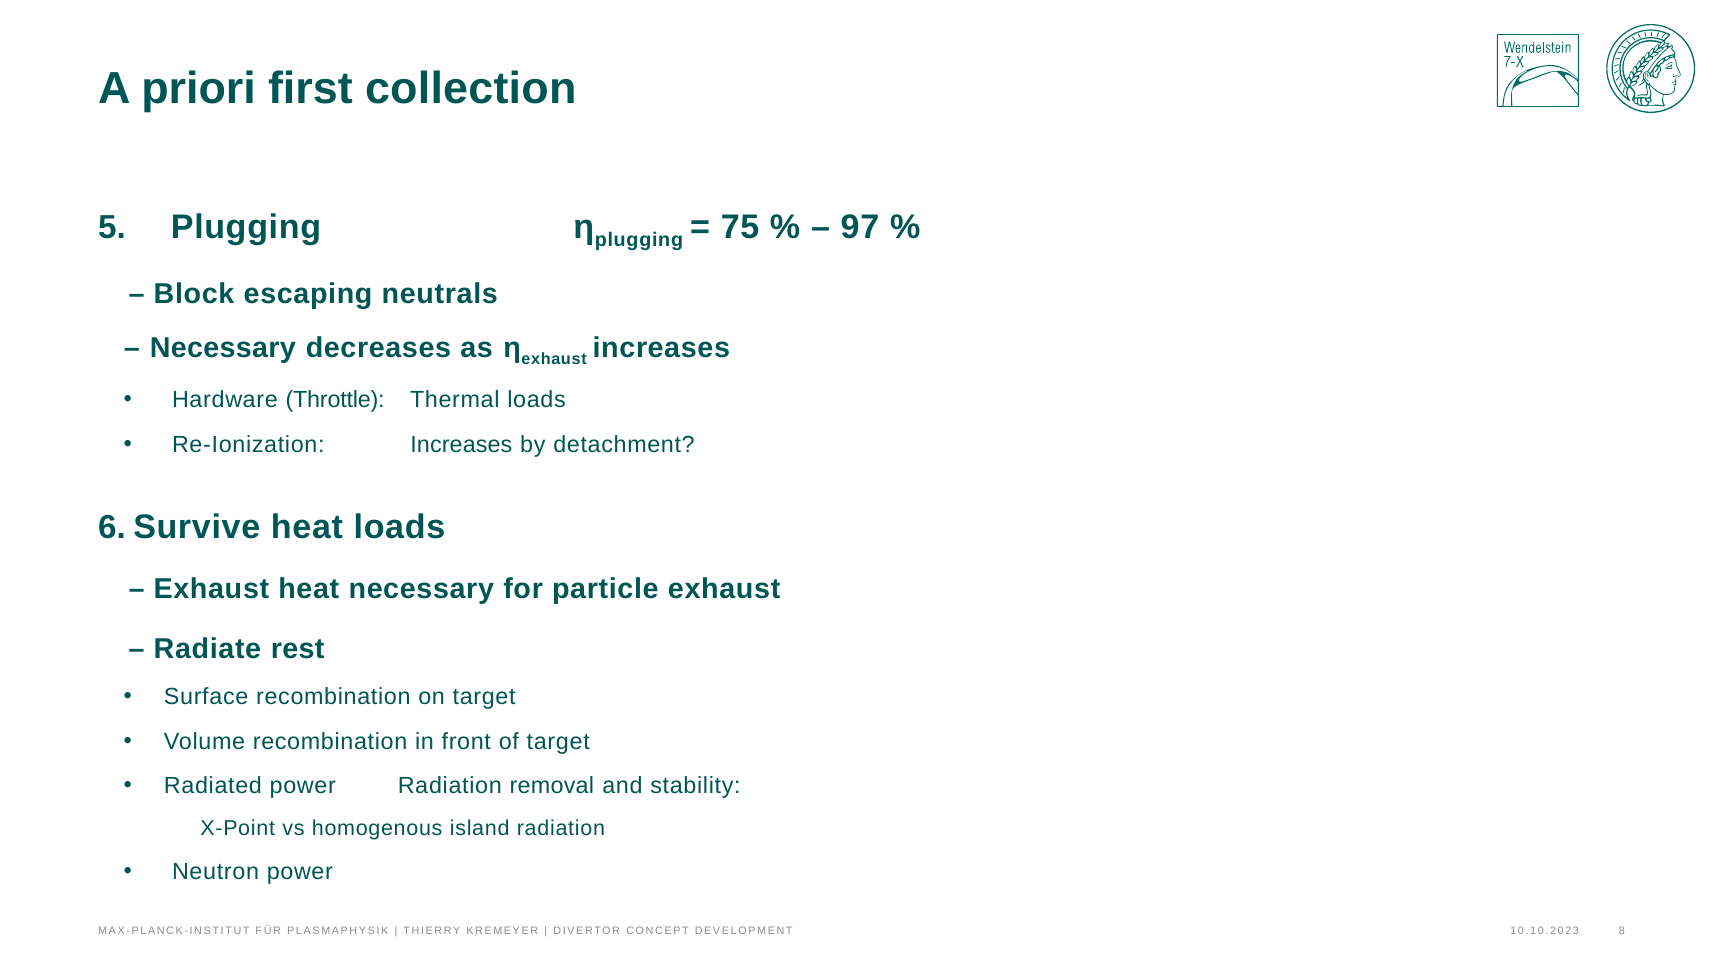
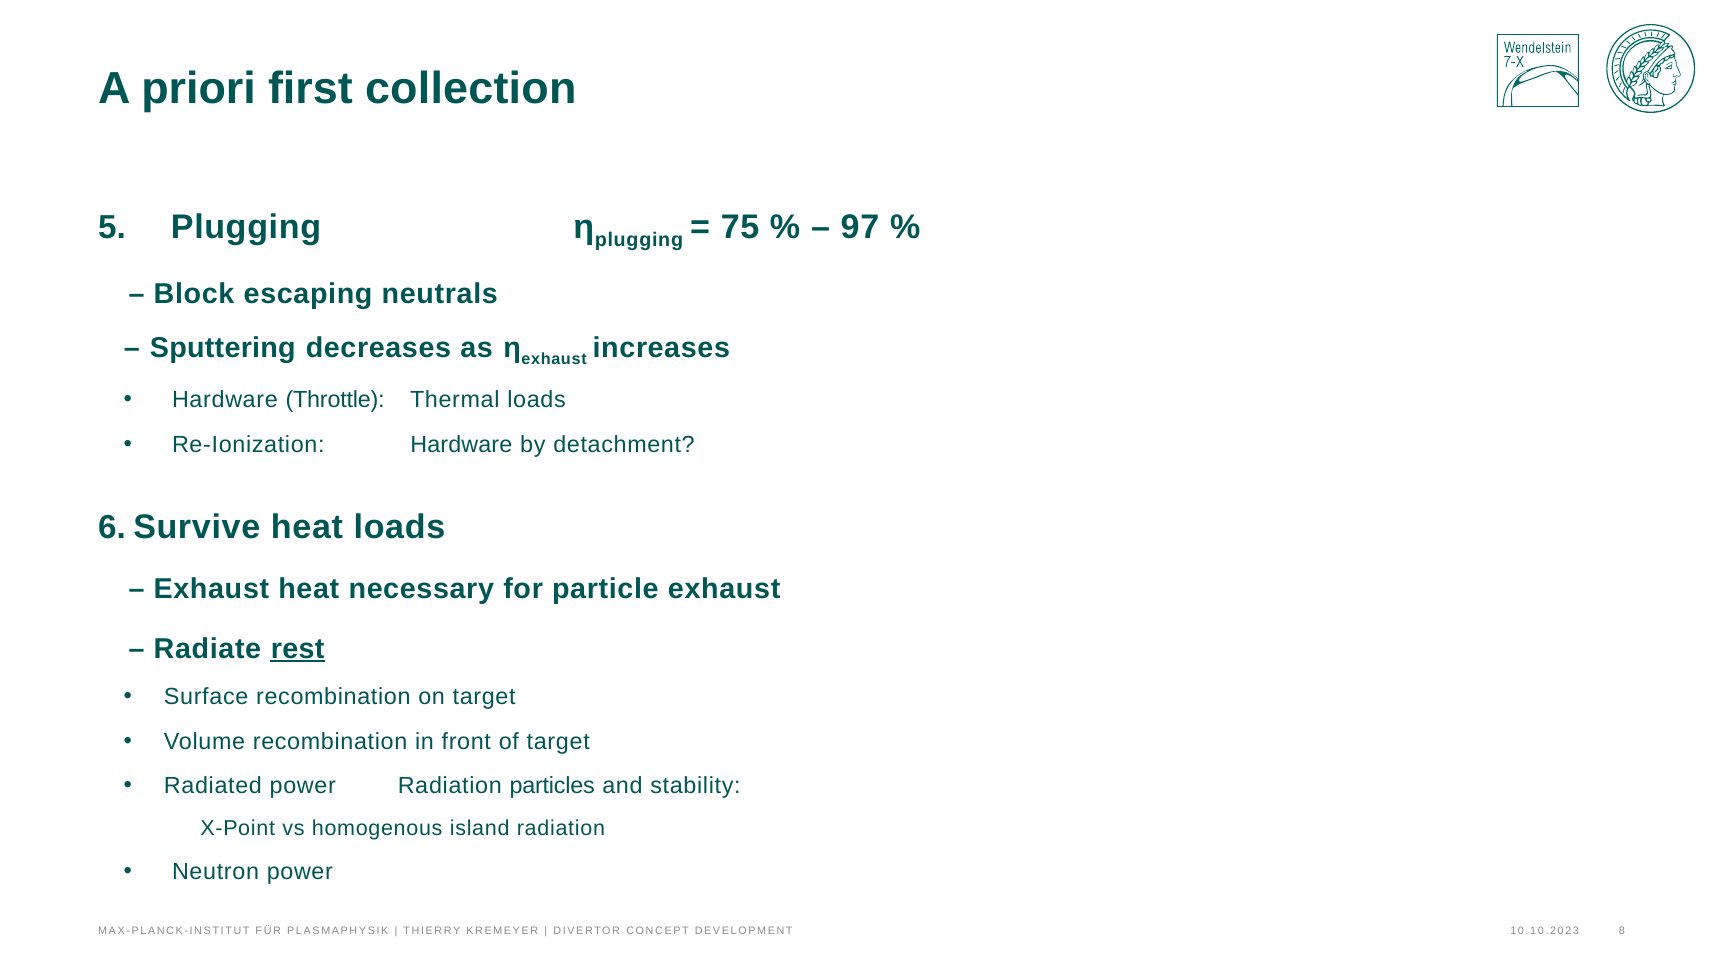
Necessary: Necessary -> Sputtering (223, 349)
Re-Ionization Increases: Increases -> Hardware (461, 445)
rest underline: none -> present (298, 649)
removal: removal -> particles (552, 786)
